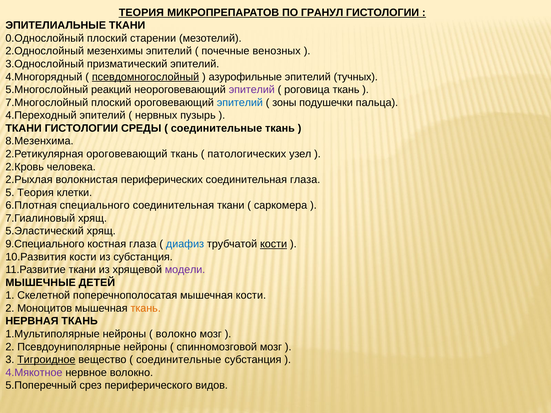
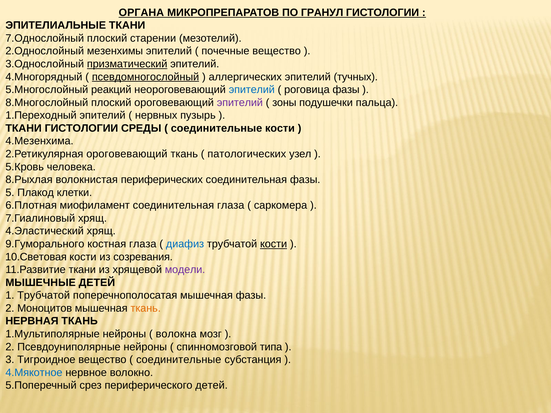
ТЕОРИЯ: ТЕОРИЯ -> ОРГАНА (141, 13)
0.Однослойный: 0.Однослойный -> 7.Однослойный (45, 38)
почечные венозных: венозных -> вещество (277, 51)
призматический underline: none -> present (127, 64)
азурофильные: азурофильные -> аллергических (245, 77)
эпителий colour: purple -> blue (252, 90)
роговица ткань: ткань -> фазы (346, 90)
7.Многослойный: 7.Многослойный -> 8.Многослойный (47, 103)
эпителий colour: blue -> purple (240, 103)
4.Переходный: 4.Переходный -> 1.Переходный (41, 115)
соединительные ткань: ткань -> кости (280, 128)
8.Мезенхима: 8.Мезенхима -> 4.Мезенхима (39, 141)
2.Кровь: 2.Кровь -> 5.Кровь (25, 167)
2.Рыхлая: 2.Рыхлая -> 8.Рыхлая (29, 180)
соединительная глаза: глаза -> фазы (305, 180)
5 Теория: Теория -> Плакод (36, 193)
специального: специального -> миофиламент (95, 206)
соединительная ткани: ткани -> глаза (231, 206)
5.Эластический: 5.Эластический -> 4.Эластический (45, 231)
9.Специального: 9.Специального -> 9.Гуморального (45, 244)
10.Развития: 10.Развития -> 10.Световая (36, 257)
из субстанция: субстанция -> созревания (143, 257)
1 Скелетной: Скелетной -> Трубчатой (44, 296)
мышечная кости: кости -> фазы (251, 296)
волокно: волокно -> волокна (176, 334)
спинномозговой мозг: мозг -> типа (271, 347)
Тигроидное underline: present -> none (46, 360)
4.Мякотное colour: purple -> blue (34, 373)
периферического видов: видов -> детей (212, 386)
